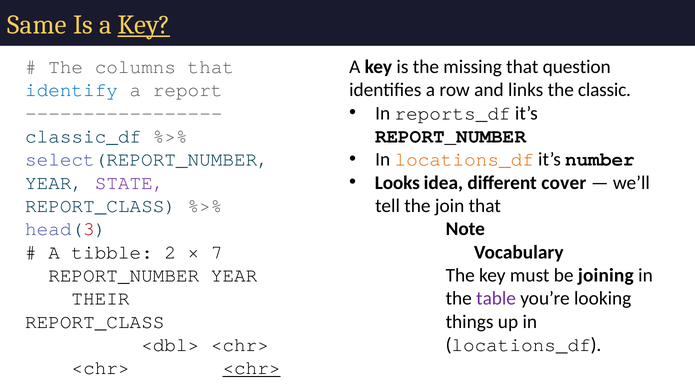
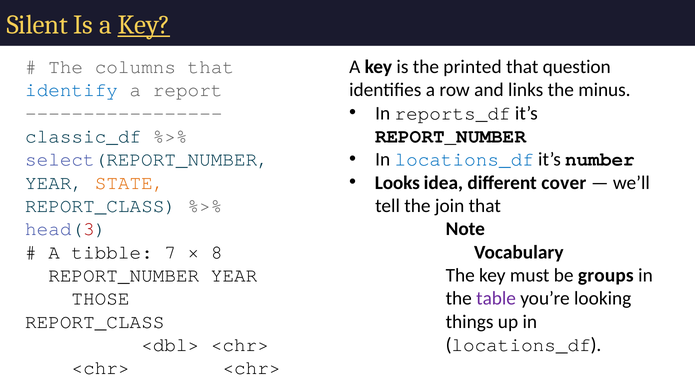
Same: Same -> Silent (37, 25)
missing: missing -> printed (473, 67)
classic: classic -> minus (604, 90)
locations_df colour: orange -> blue (464, 159)
STATE colour: purple -> orange (130, 183)
tibble 2: 2 -> 7 (170, 252)
7: 7 -> 8 (217, 252)
joining: joining -> groups (606, 275)
THEIR: THEIR -> THOSE (101, 299)
<chr> underline: present -> none (252, 368)
